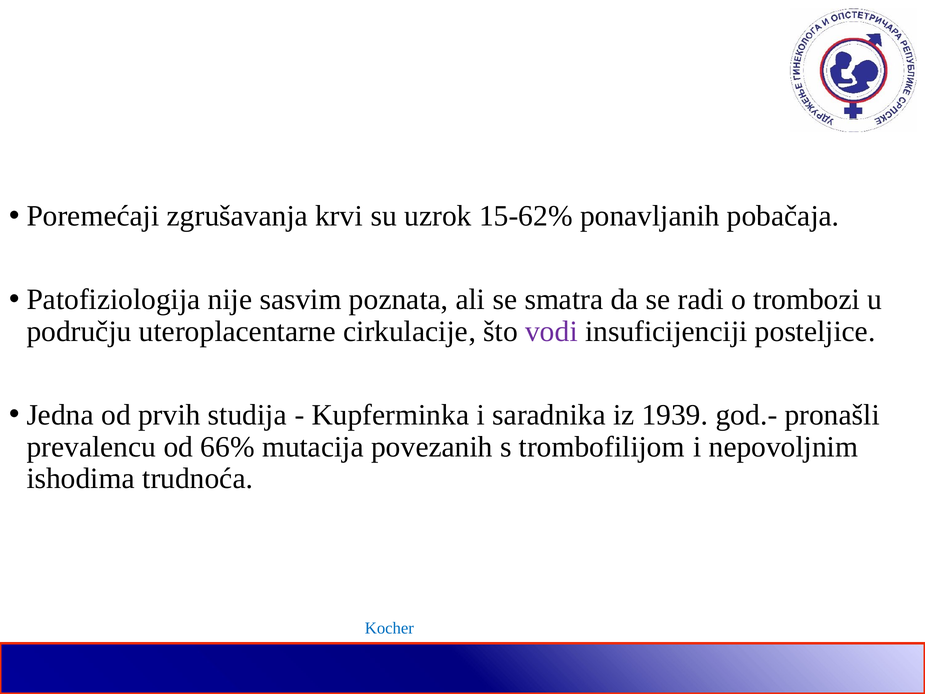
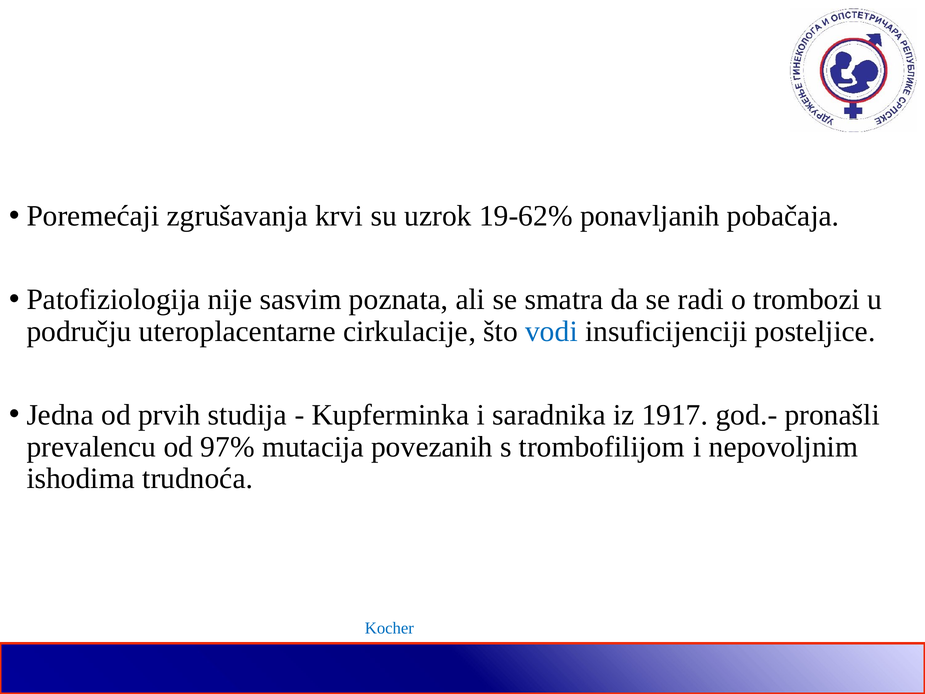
15-62%: 15-62% -> 19-62% (526, 216)
vodi colour: purple -> blue (551, 331)
1939: 1939 -> 1917 (675, 415)
66%: 66% -> 97% (228, 447)
